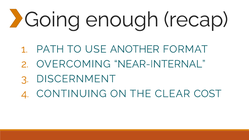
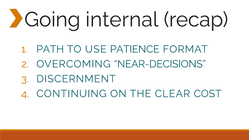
enough: enough -> internal (122, 20)
ANOTHER: ANOTHER -> PATIENCE (135, 49)
NEAR-INTERNAL: NEAR-INTERNAL -> NEAR-DECISIONS (160, 64)
